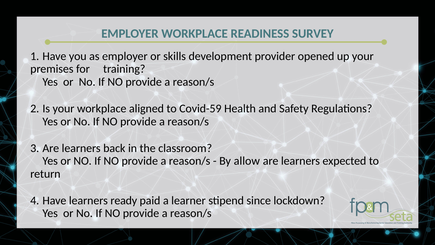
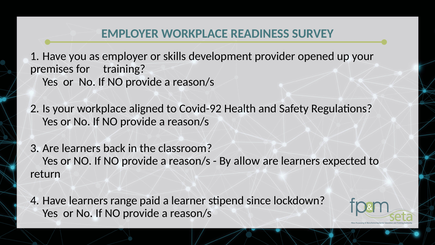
Covid-59: Covid-59 -> Covid-92 (200, 109)
ready: ready -> range (124, 200)
